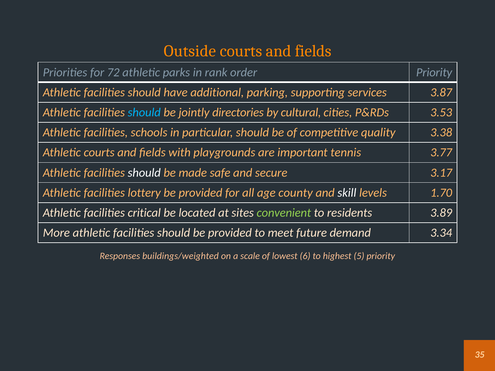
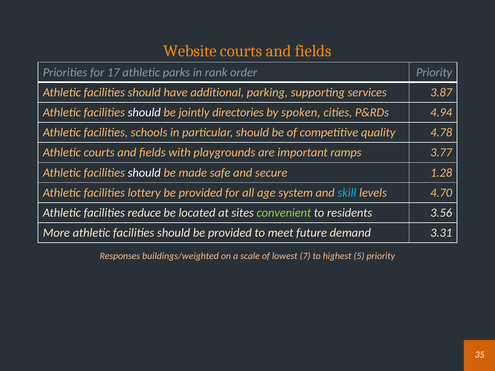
Outside: Outside -> Website (190, 51)
72: 72 -> 17 (113, 72)
should colour: light blue -> white (144, 113)
cultural: cultural -> spoken (301, 113)
3.53: 3.53 -> 4.94 (441, 113)
3.38: 3.38 -> 4.78 (441, 133)
tennis: tennis -> ramps (346, 153)
3.17: 3.17 -> 1.28 (441, 173)
county: county -> system (296, 193)
skill colour: white -> light blue (347, 193)
1.70: 1.70 -> 4.70 (441, 193)
critical: critical -> reduce (144, 213)
3.89: 3.89 -> 3.56 (441, 213)
3.34: 3.34 -> 3.31 (441, 233)
6: 6 -> 7 (305, 256)
